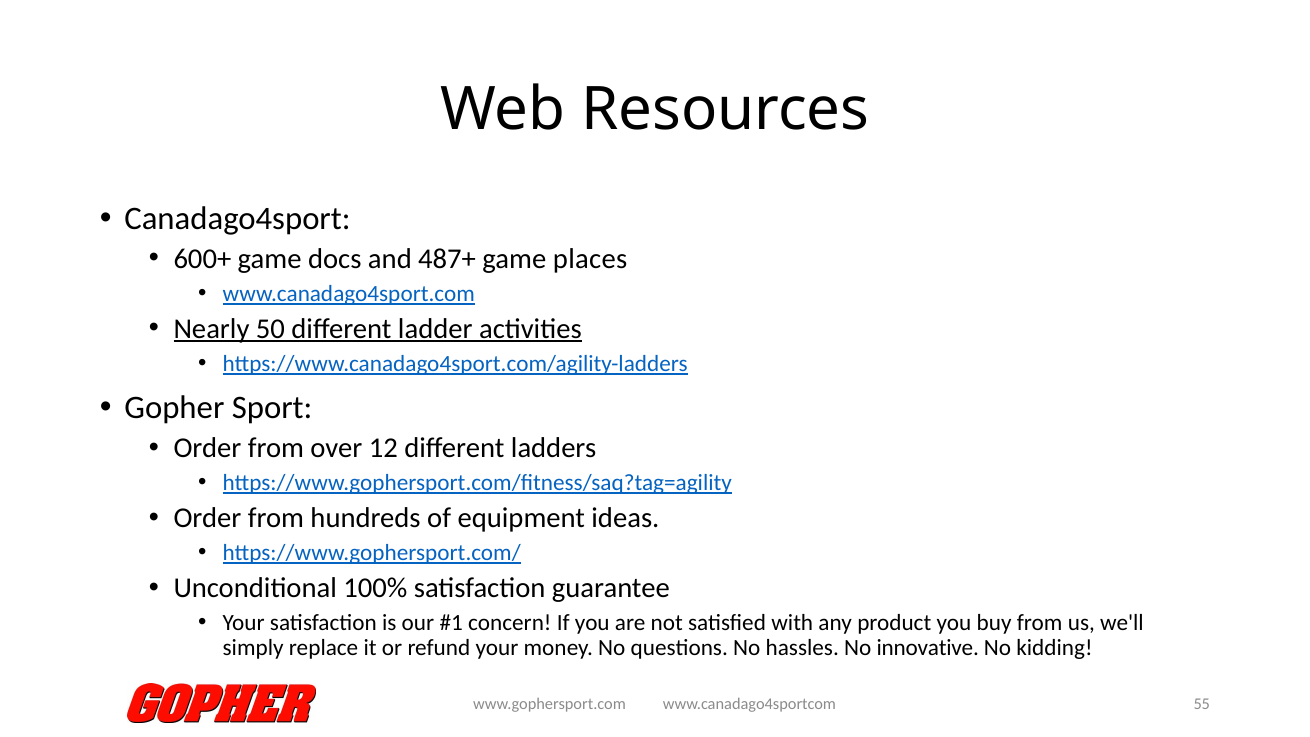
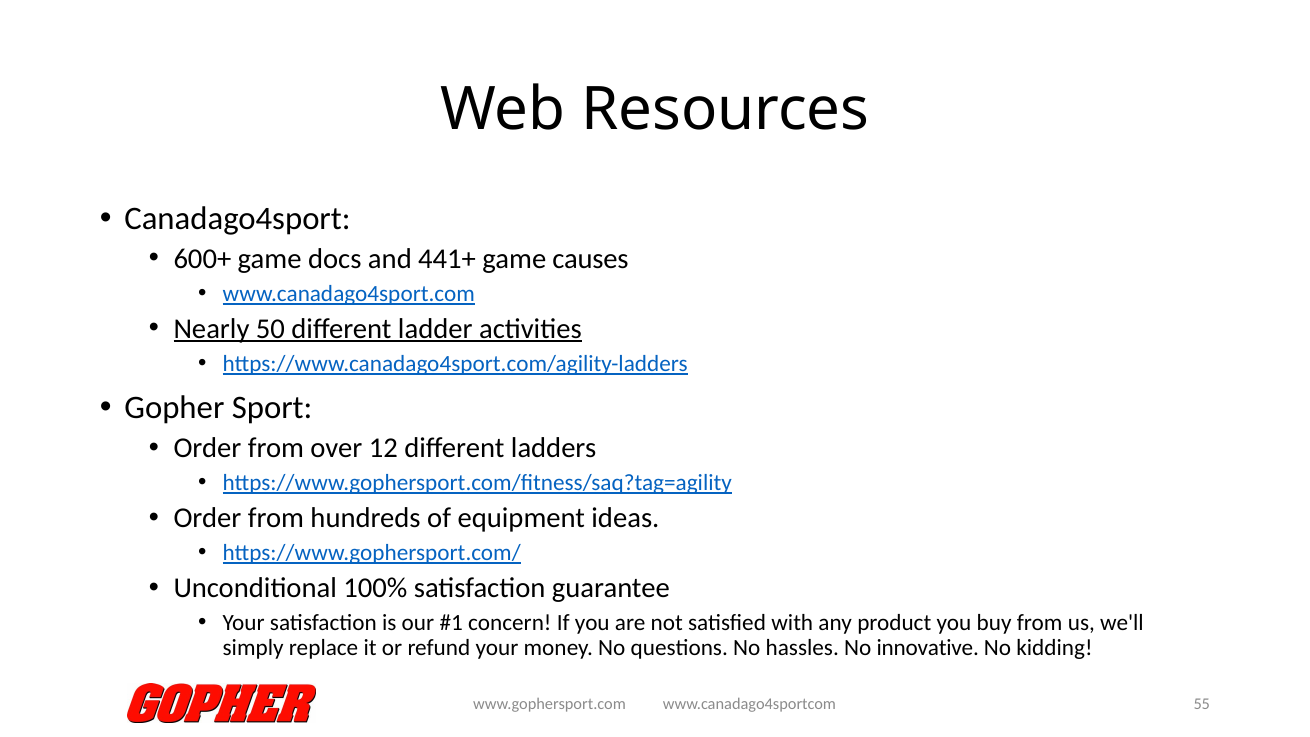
487+: 487+ -> 441+ (447, 259)
places: places -> causes (590, 259)
